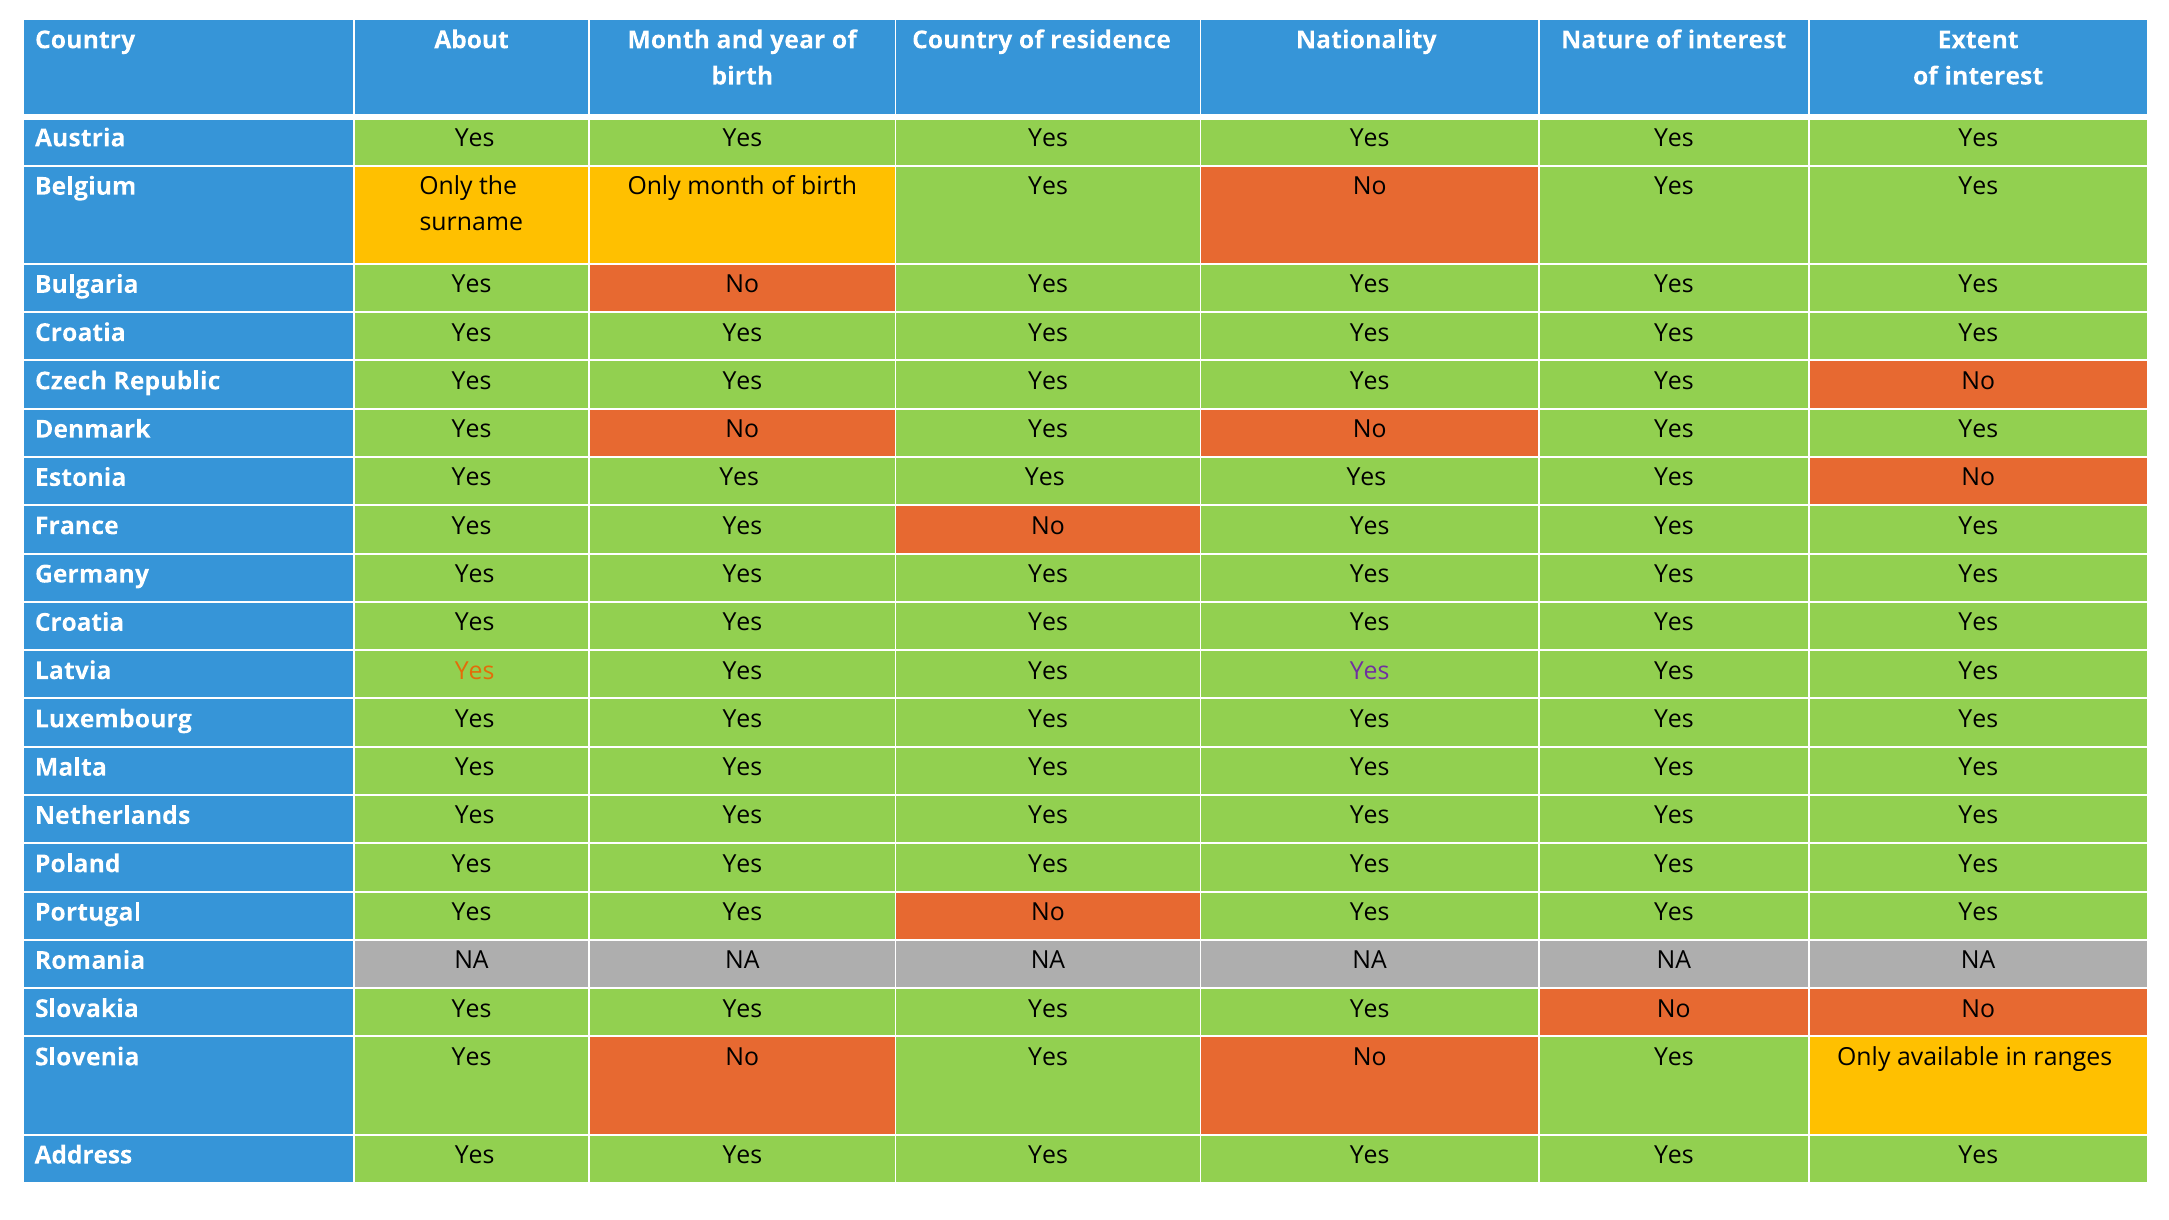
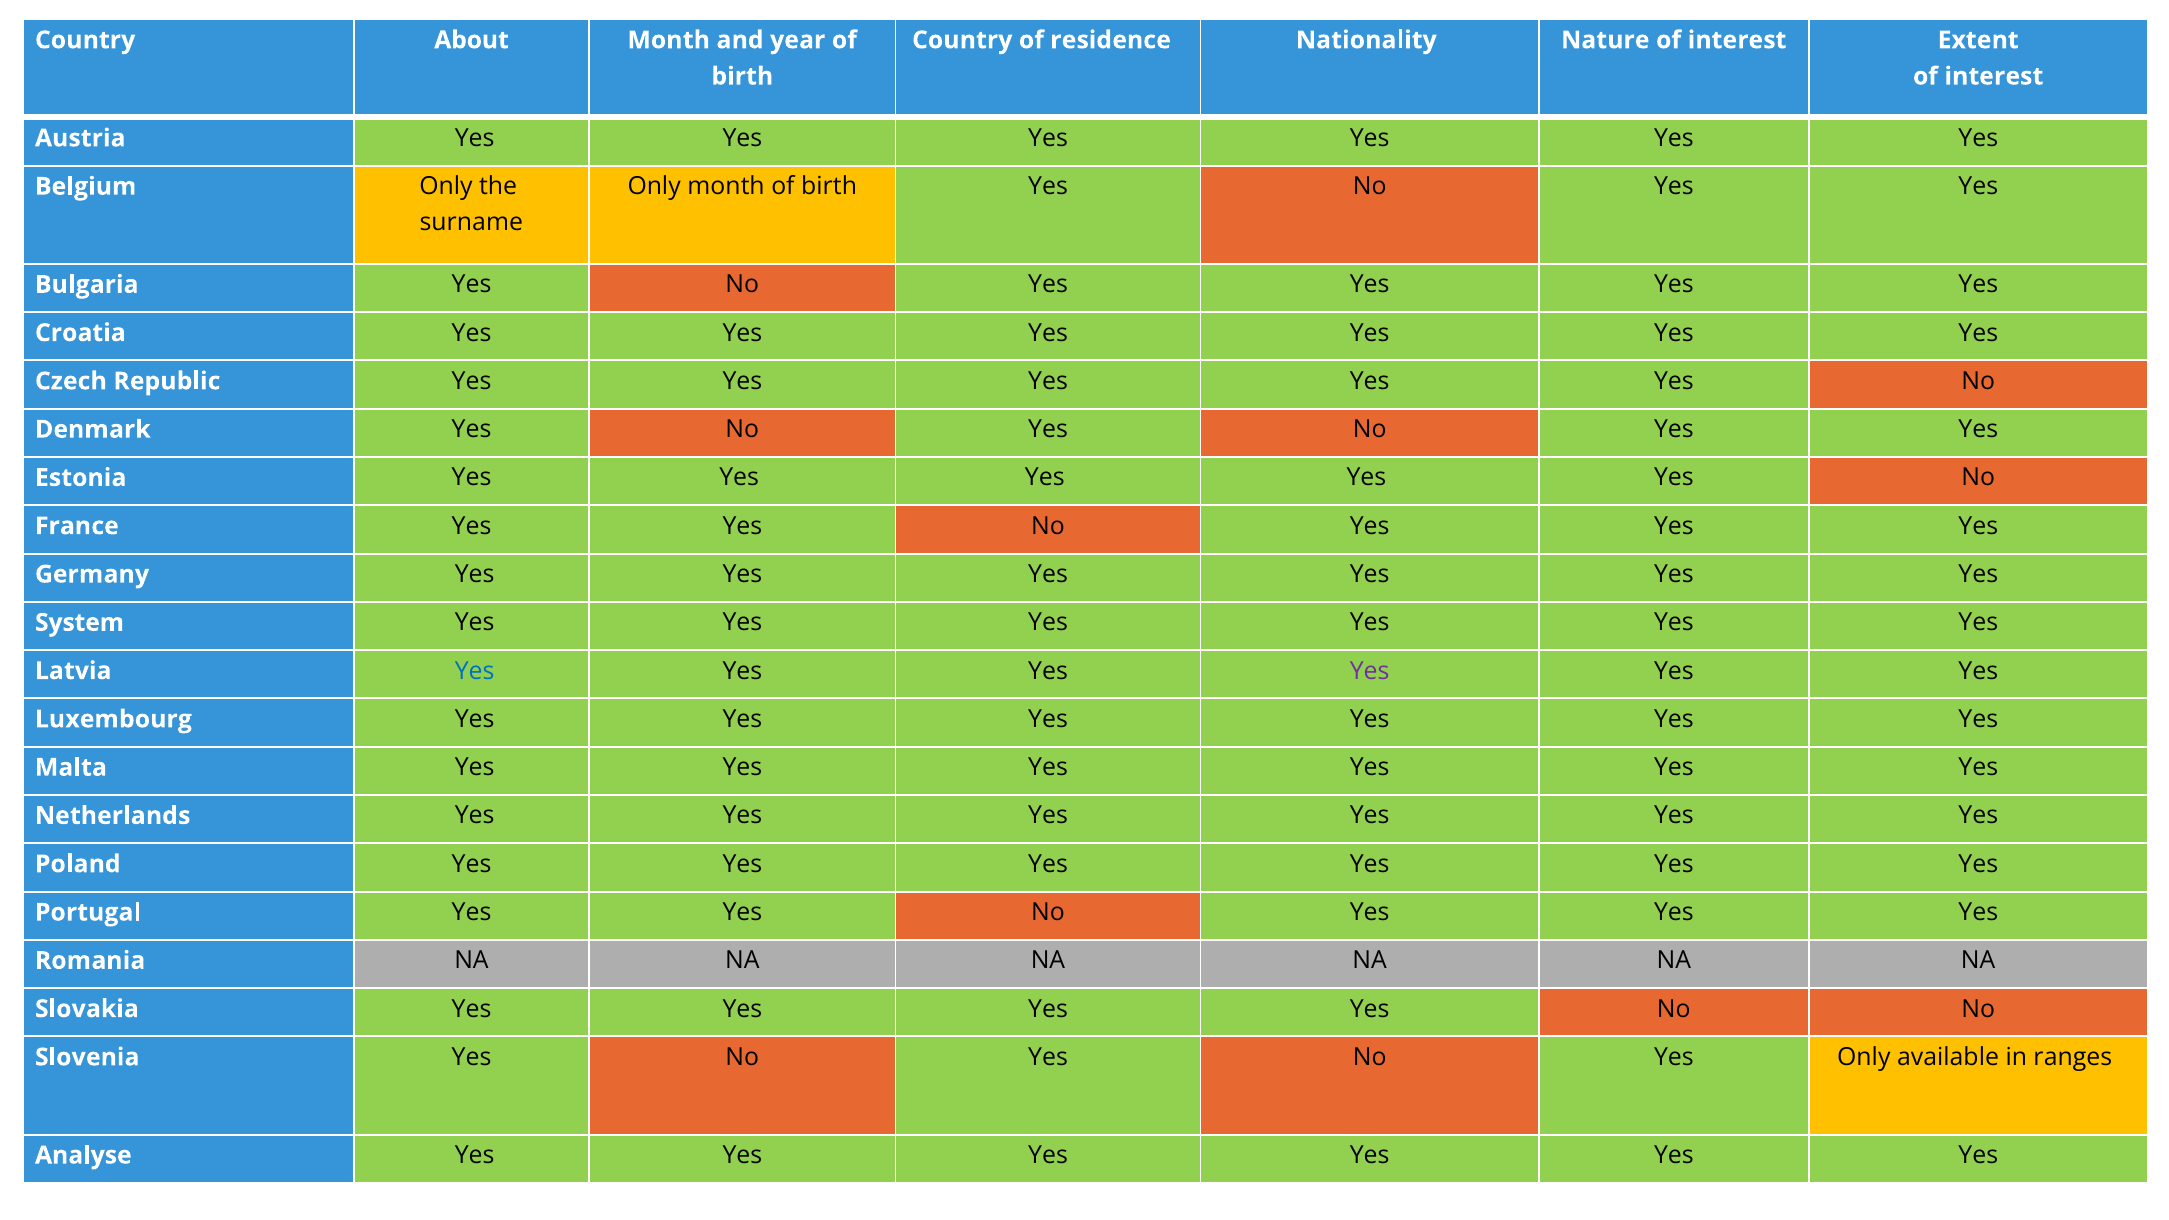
Croatia: Croatia -> System (80, 623)
Yes colour: orange -> blue (475, 671)
Address: Address -> Analyse (83, 1155)
